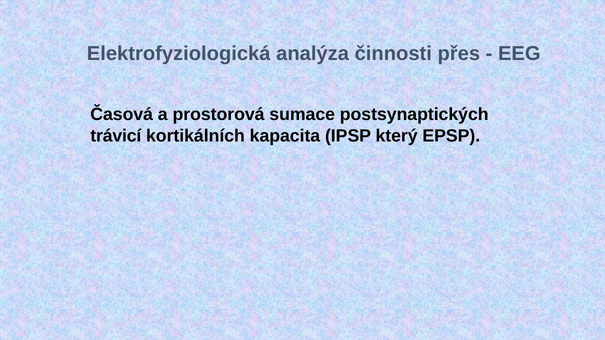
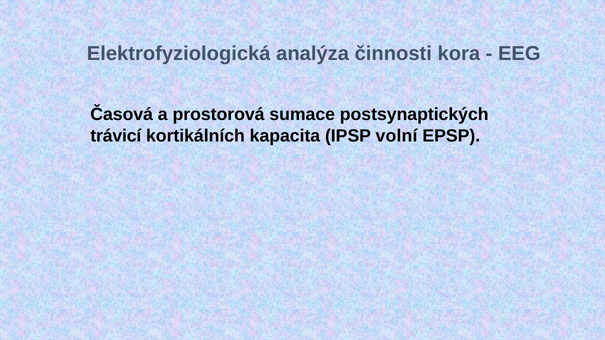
přes: přes -> kora (459, 54)
který: který -> volní (396, 136)
